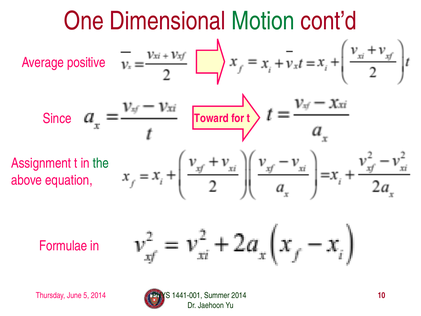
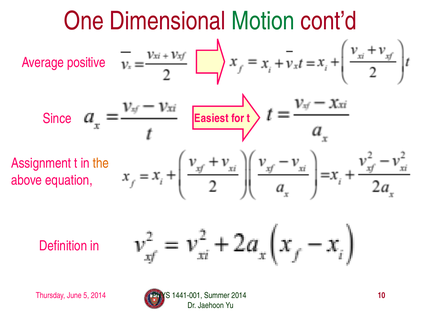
Toward: Toward -> Easiest (211, 118)
the colour: green -> orange (101, 163)
Formulae: Formulae -> Definition (63, 246)
